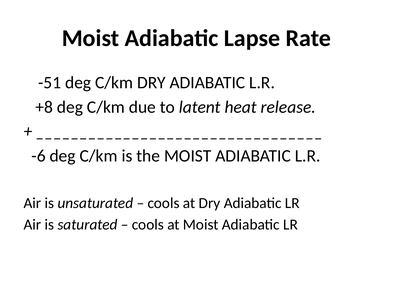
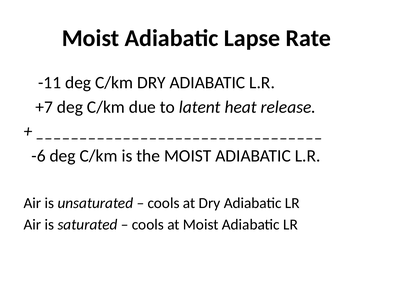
-51: -51 -> -11 (50, 82)
+8: +8 -> +7 (44, 107)
